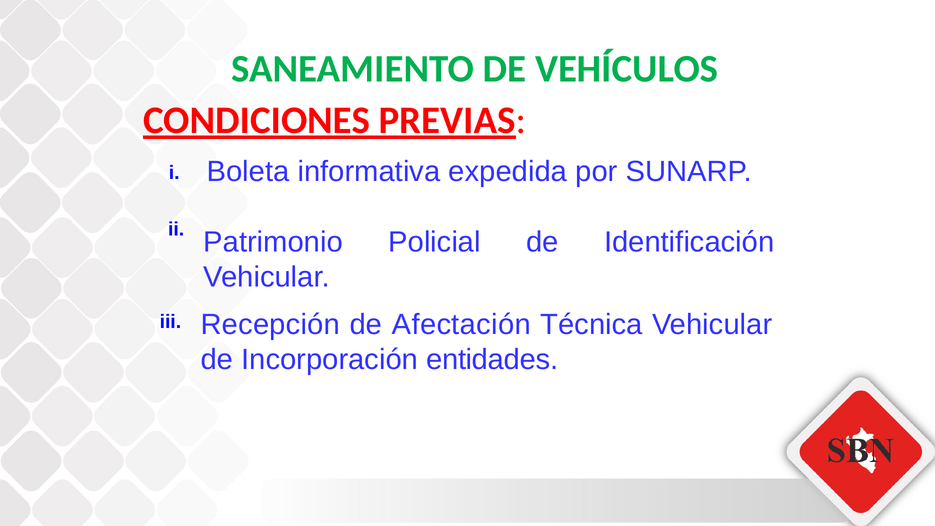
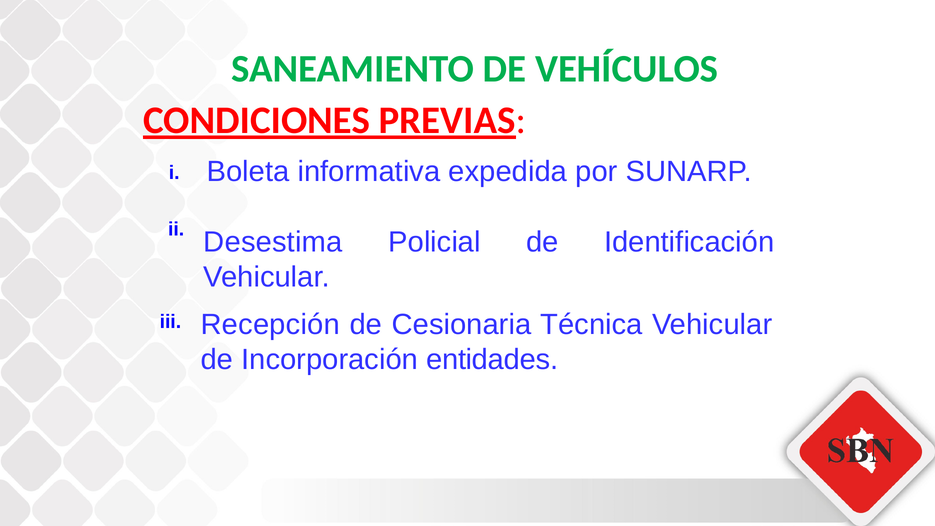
Patrimonio: Patrimonio -> Desestima (273, 242)
Afectación: Afectación -> Cesionaria (461, 325)
